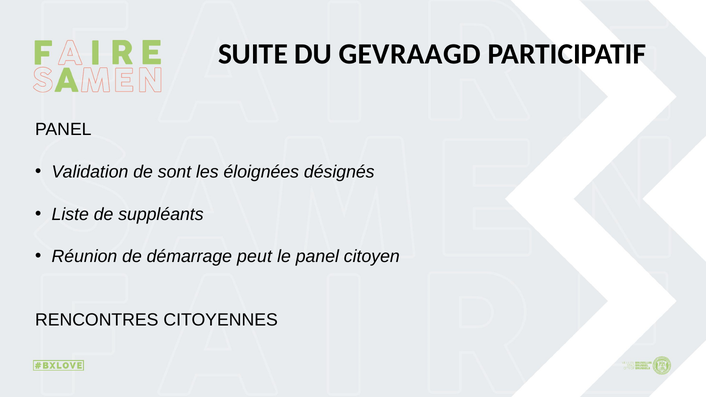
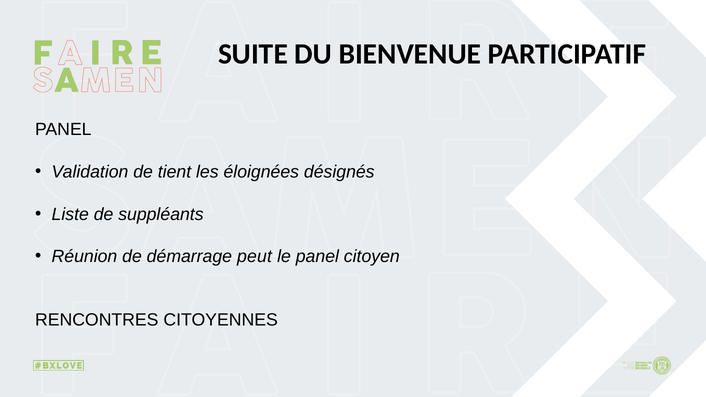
GEVRAAGD: GEVRAAGD -> BIENVENUE (410, 54)
sont: sont -> tient (174, 172)
